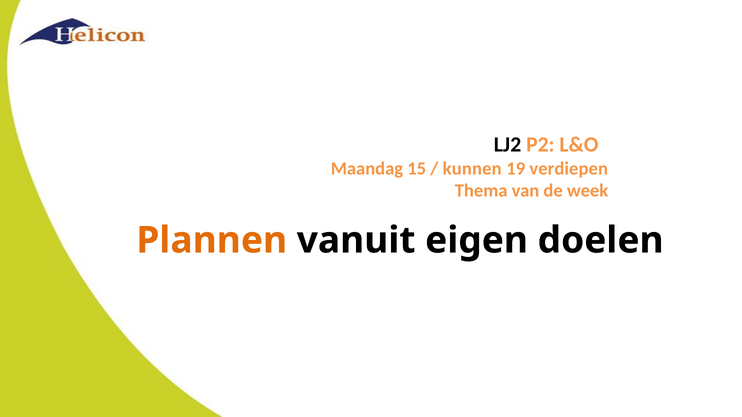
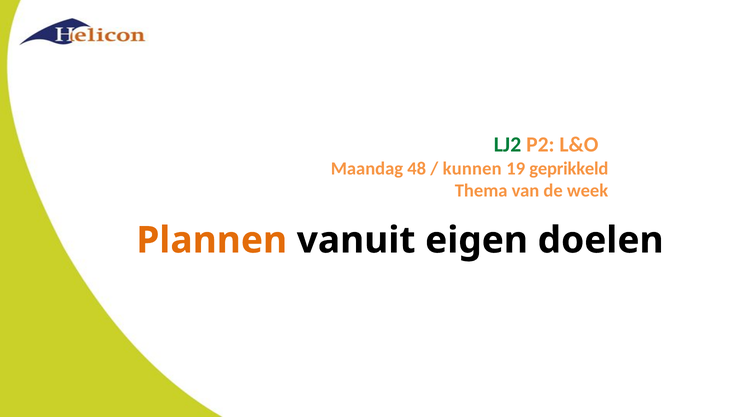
LJ2 colour: black -> green (507, 145)
15: 15 -> 48 (417, 169)
verdiepen: verdiepen -> geprikkeld (569, 169)
